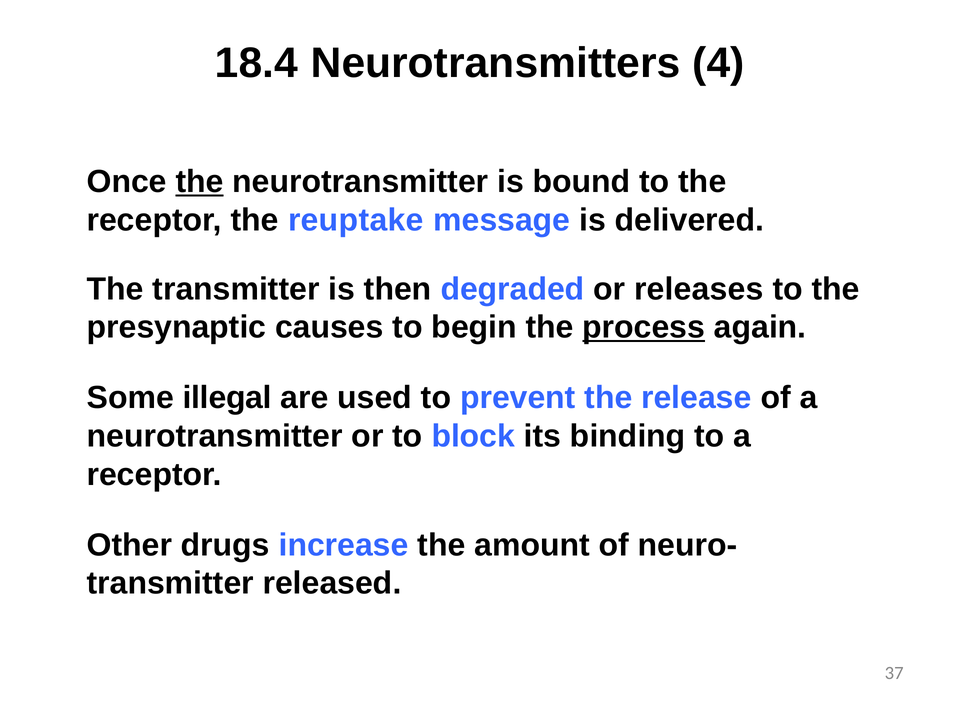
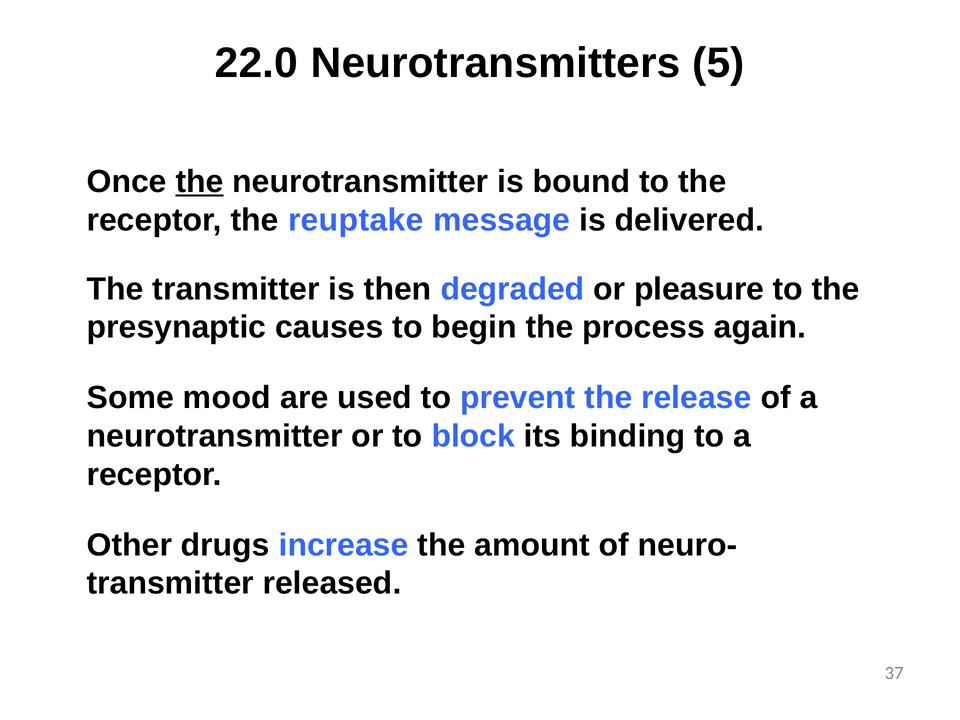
18.4: 18.4 -> 22.0 (256, 63)
4: 4 -> 5 (718, 63)
releases: releases -> pleasure (699, 289)
process underline: present -> none (644, 327)
illegal: illegal -> mood (227, 398)
